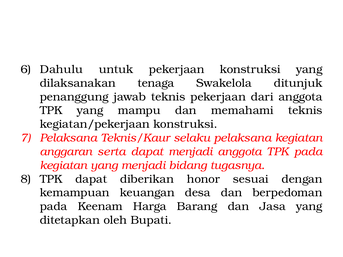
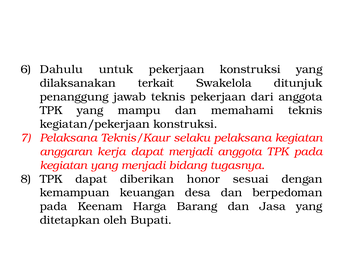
tenaga: tenaga -> terkait (156, 83)
serta: serta -> kerja (112, 152)
